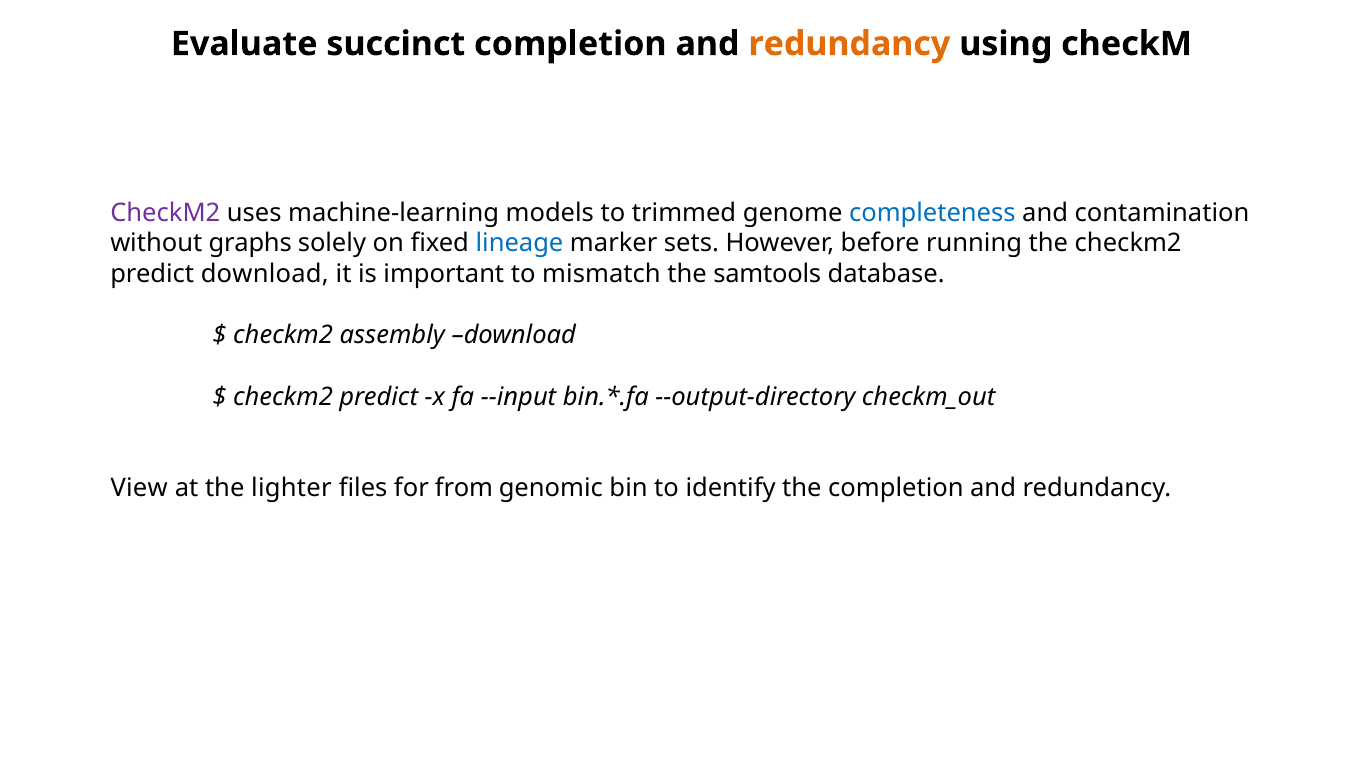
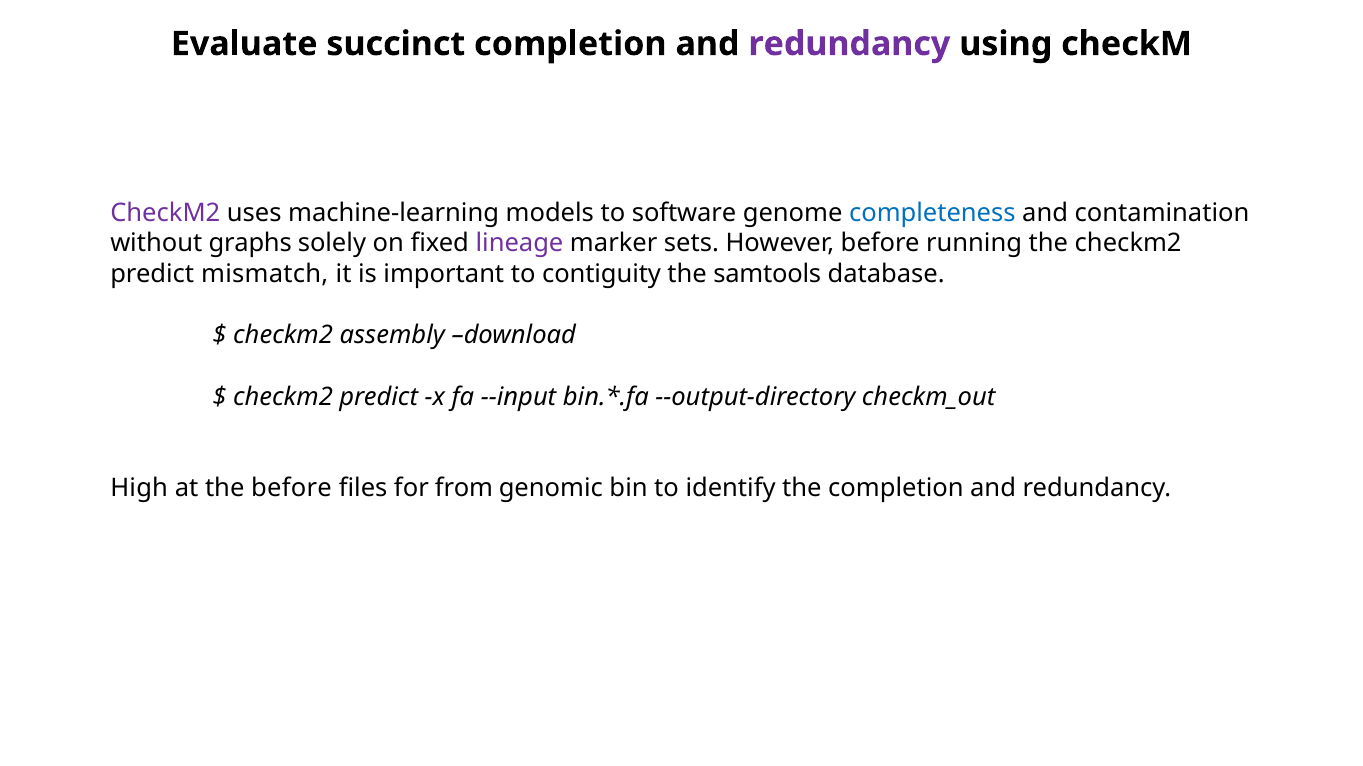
redundancy colour: orange -> purple (849, 44)
trimmed: trimmed -> software (684, 213)
lineage colour: blue -> purple (520, 244)
predict download: download -> mismatch (265, 274)
mismatch: mismatch -> contiguity (602, 274)
View: View -> High (139, 489)
the lighter: lighter -> before (291, 489)
